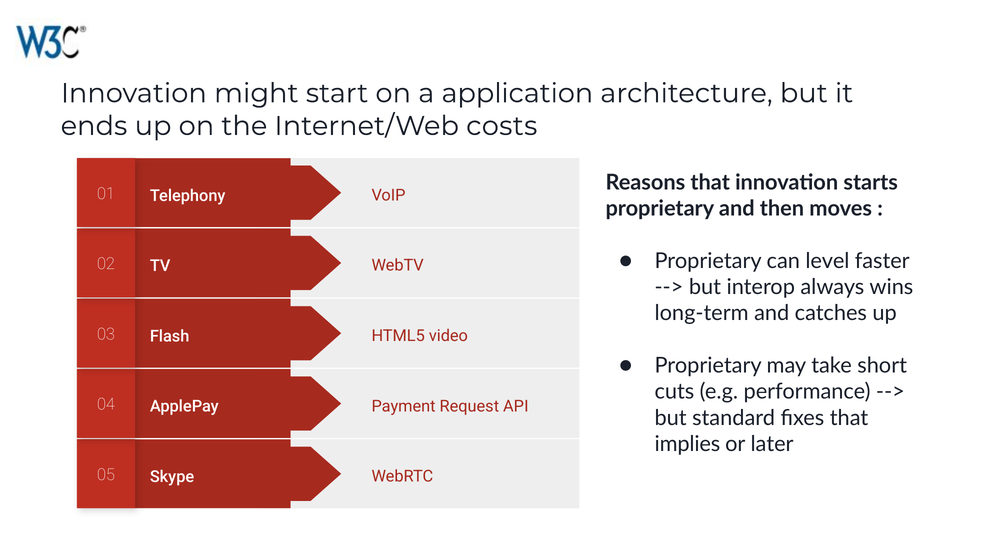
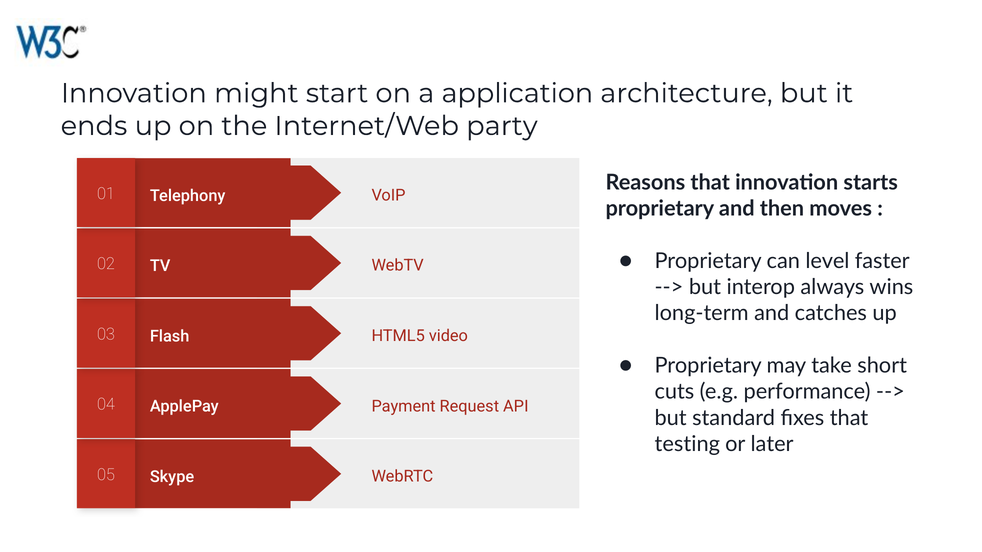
costs: costs -> party (502, 126)
implies: implies -> testing (687, 444)
